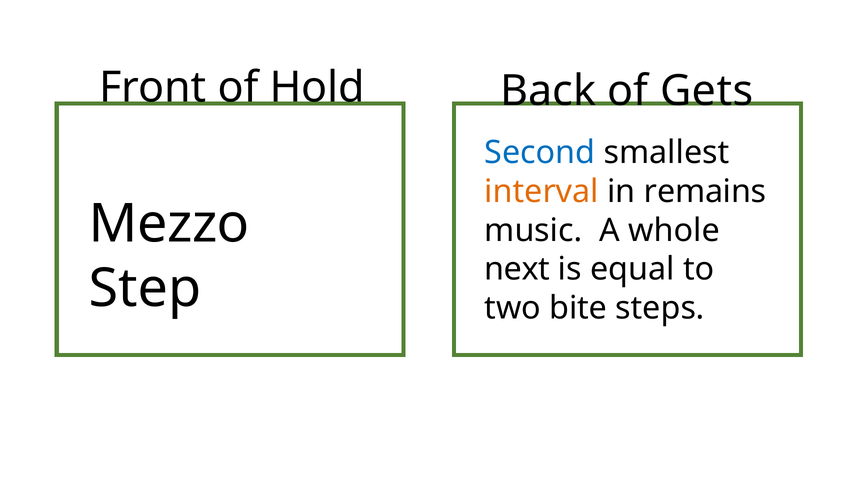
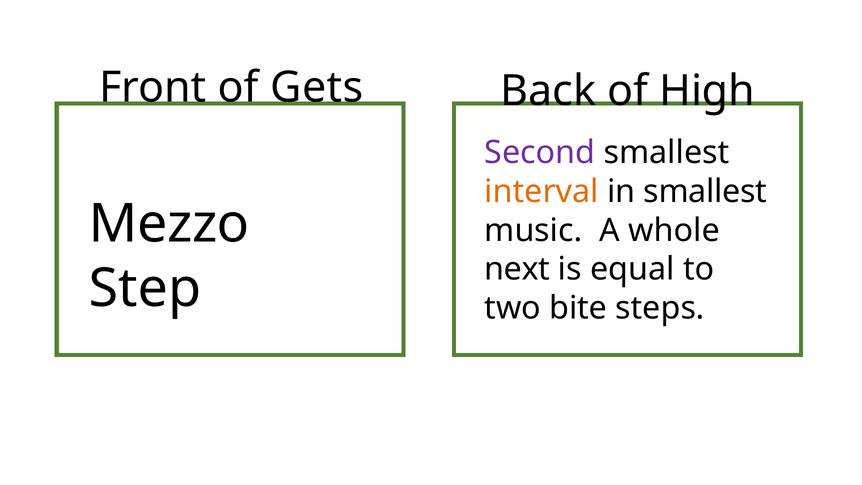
Hold: Hold -> Gets (317, 87)
Gets: Gets -> High (707, 91)
Second colour: blue -> purple (540, 153)
in remains: remains -> smallest (705, 192)
